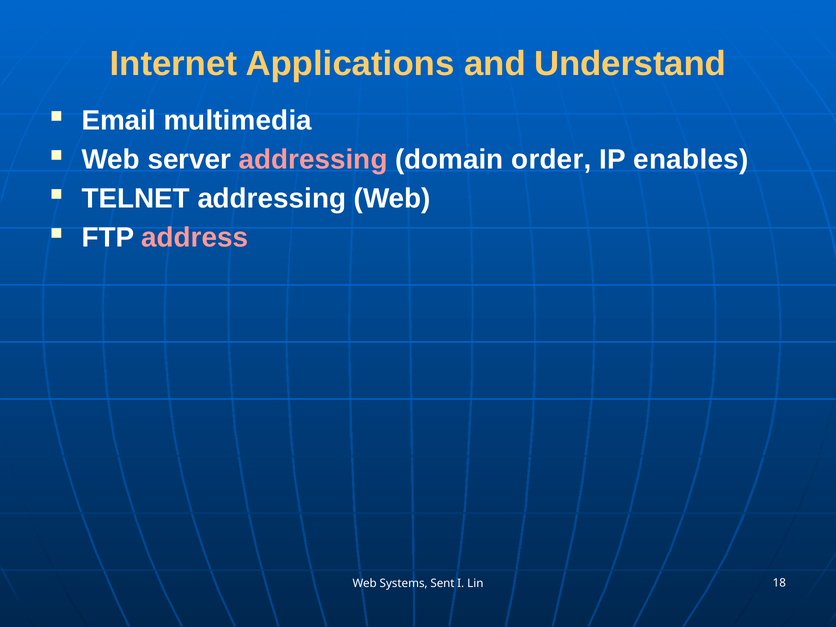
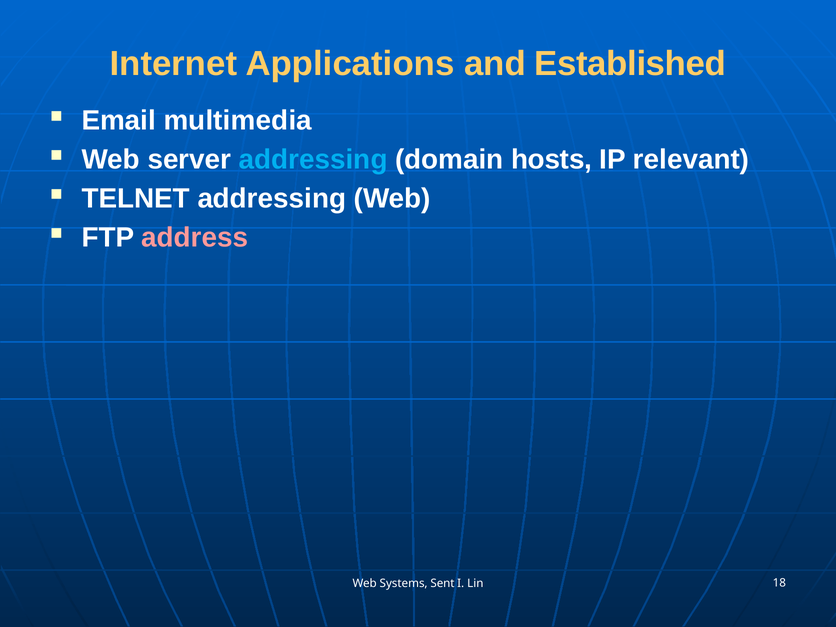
Understand: Understand -> Established (630, 64)
addressing colour: pink -> light blue (313, 159)
order: order -> hosts (552, 159)
enables: enables -> relevant (691, 159)
